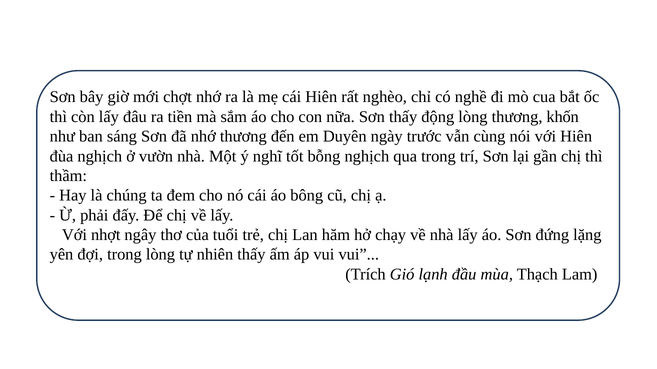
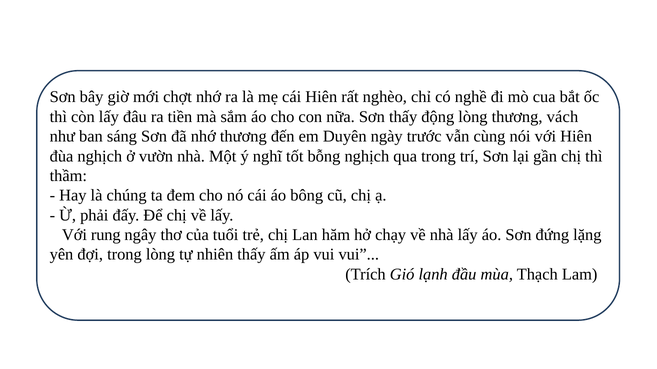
khốn: khốn -> vách (562, 117)
nhợt: nhợt -> rung (106, 235)
